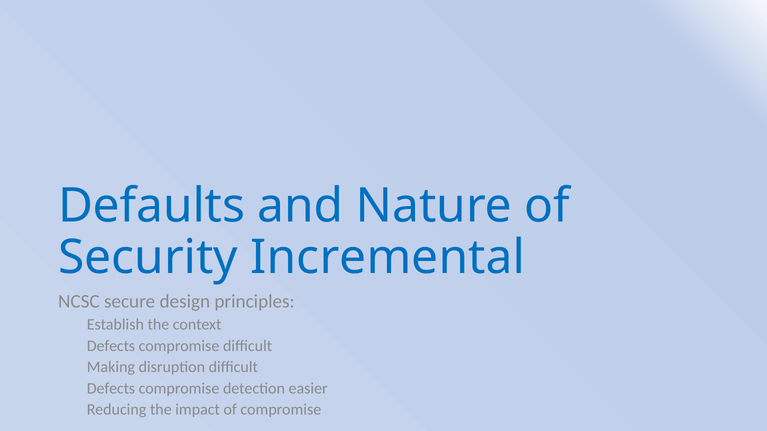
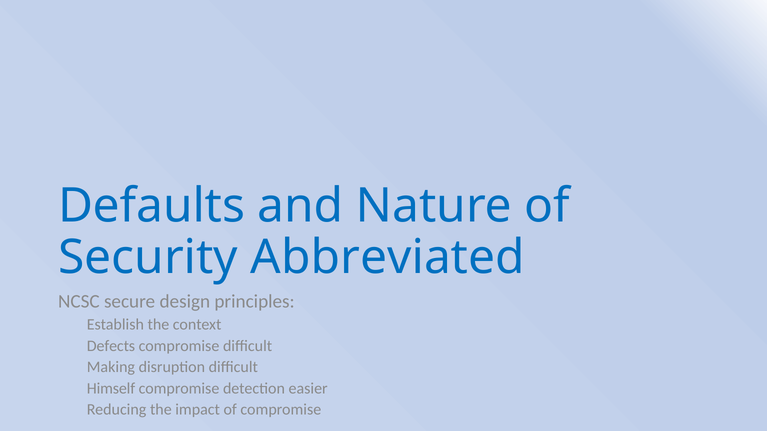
Incremental: Incremental -> Abbreviated (388, 258)
Defects: Defects -> Himself (111, 389)
